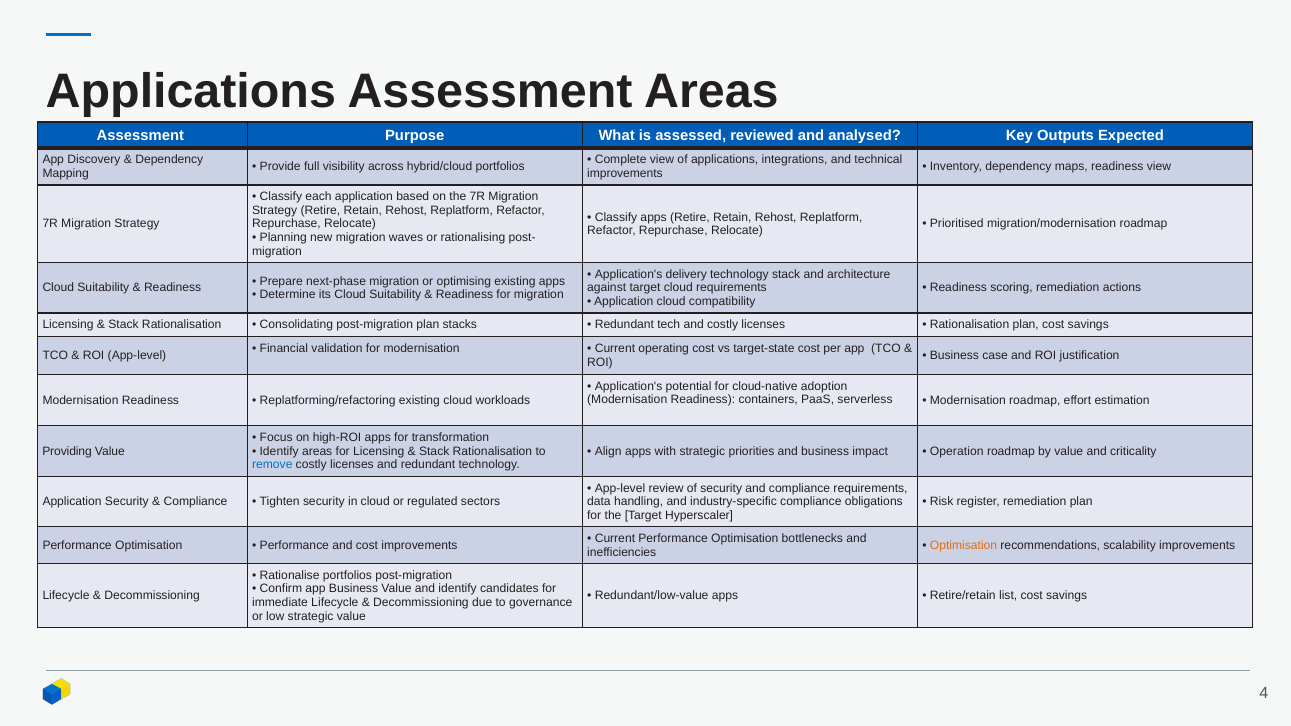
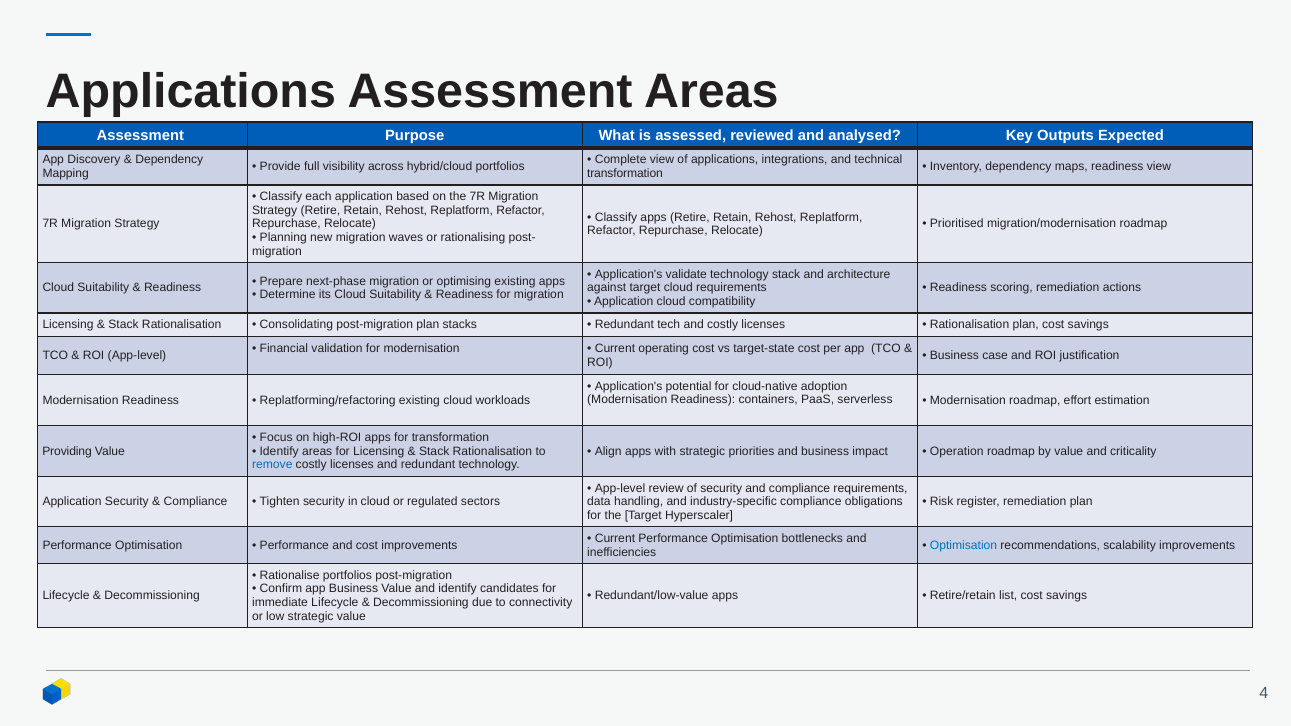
improvements: improvements -> transformation (625, 174)
delivery: delivery -> validate (686, 274)
Optimisation colour: orange -> blue (964, 545)
governance: governance -> connectivity (541, 603)
